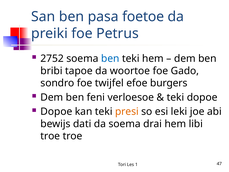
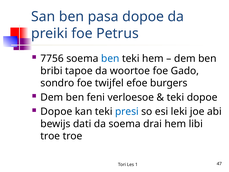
pasa foetoe: foetoe -> dopoe (143, 17)
2752: 2752 -> 7756 (52, 58)
presi colour: orange -> blue (127, 111)
